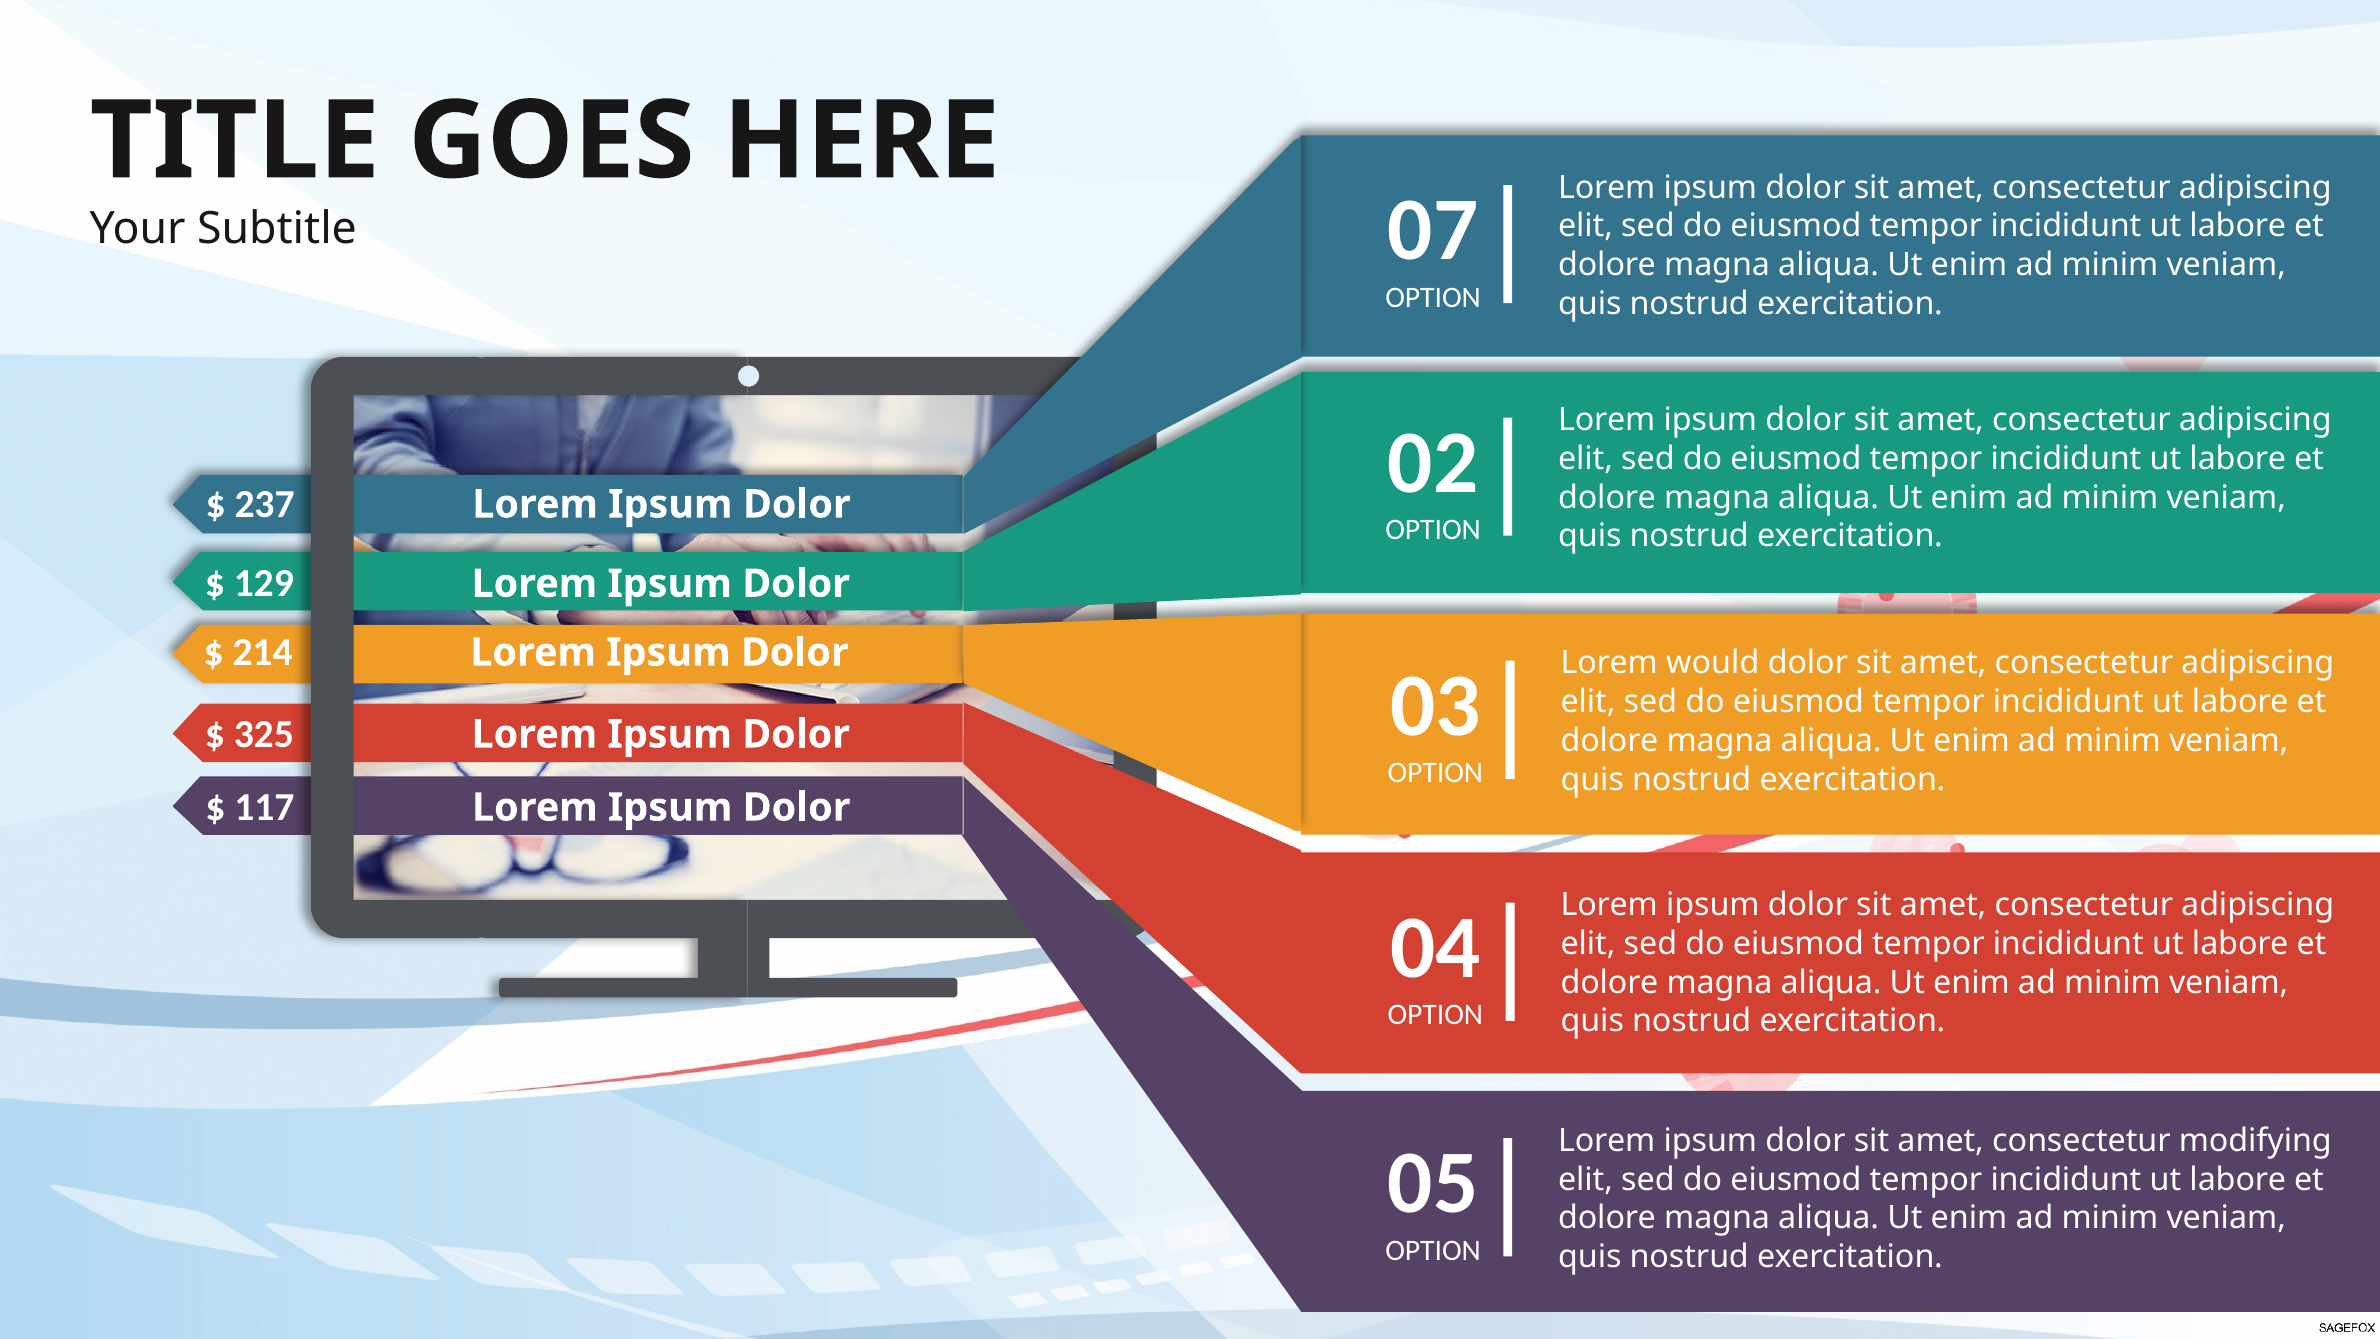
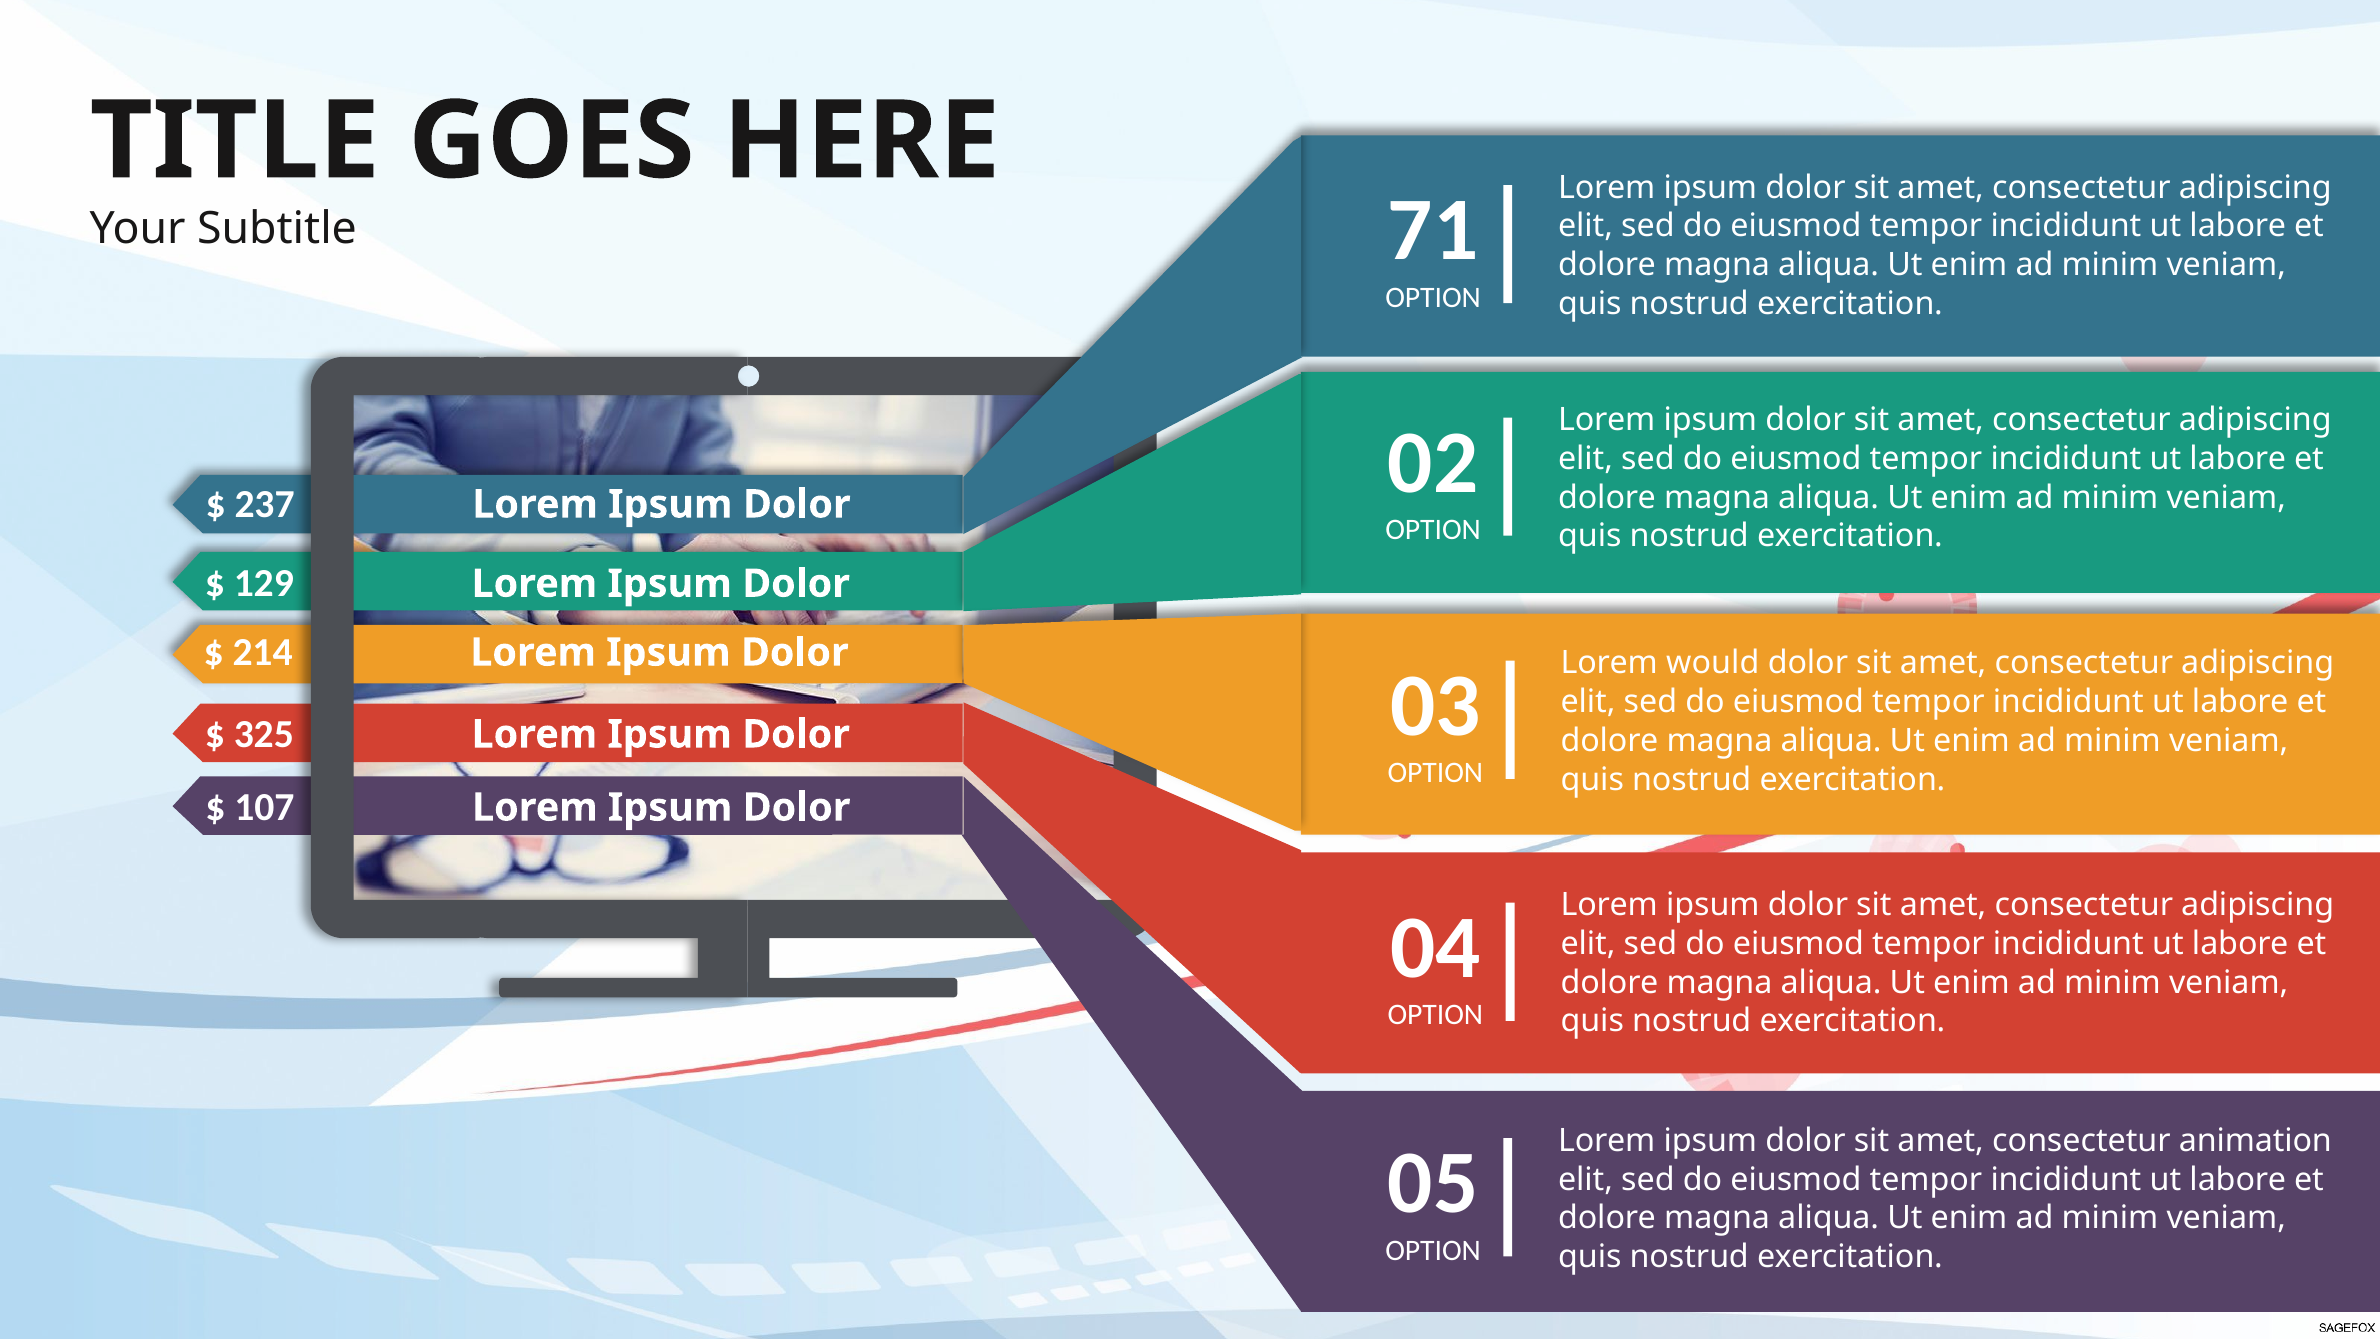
07: 07 -> 71 (1433, 230)
117: 117 -> 107 (264, 807)
modifying: modifying -> animation (2255, 1140)
